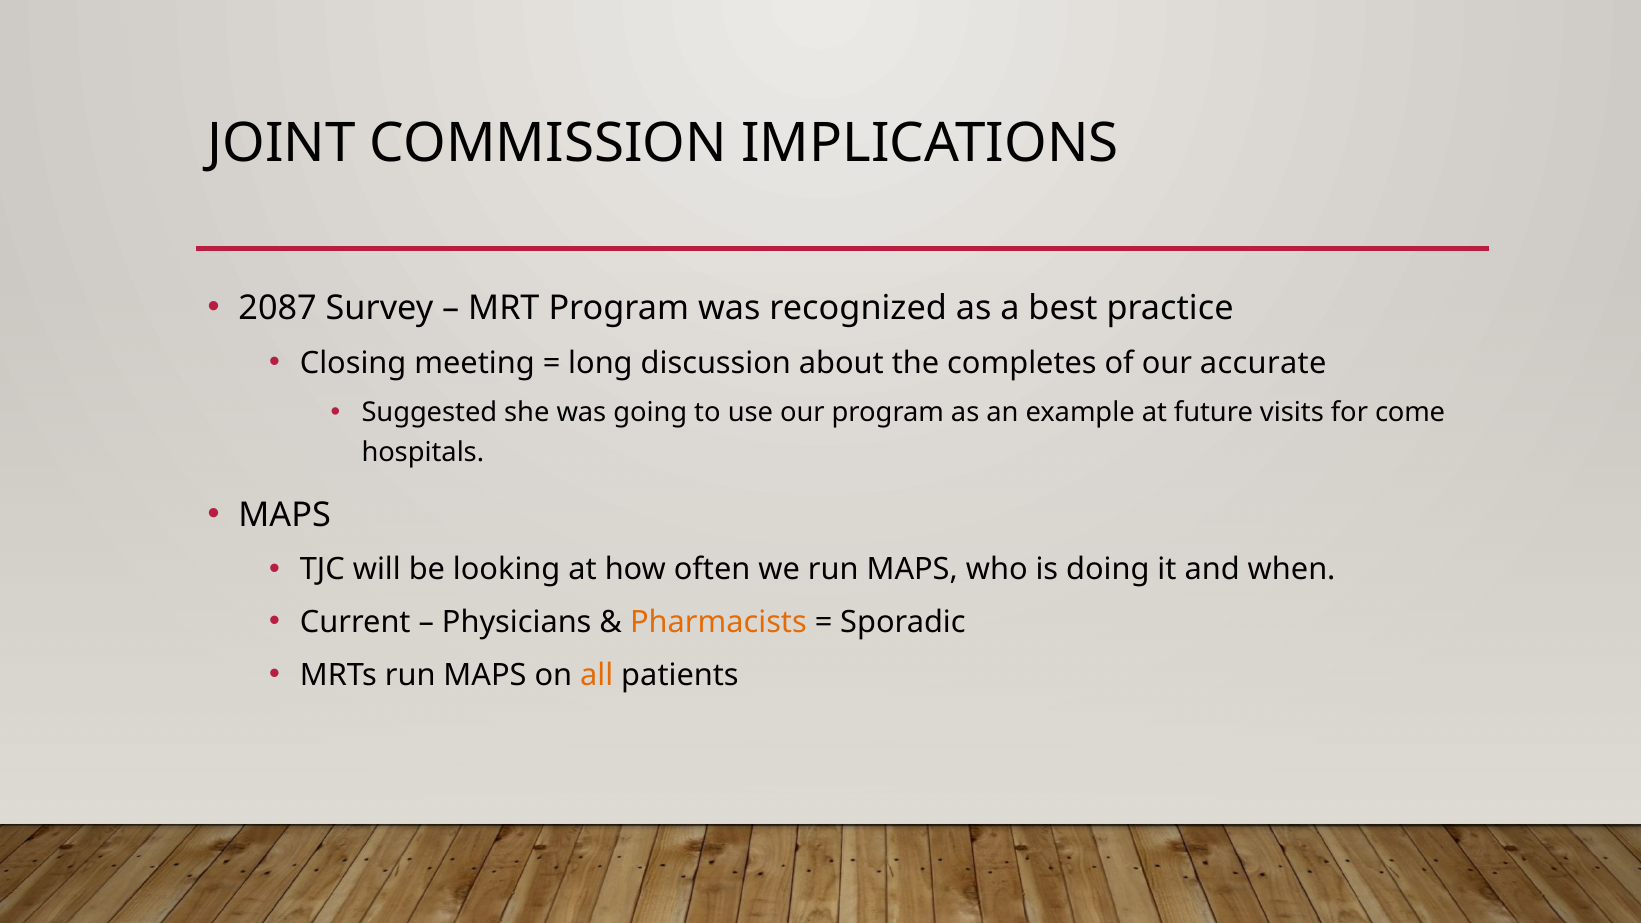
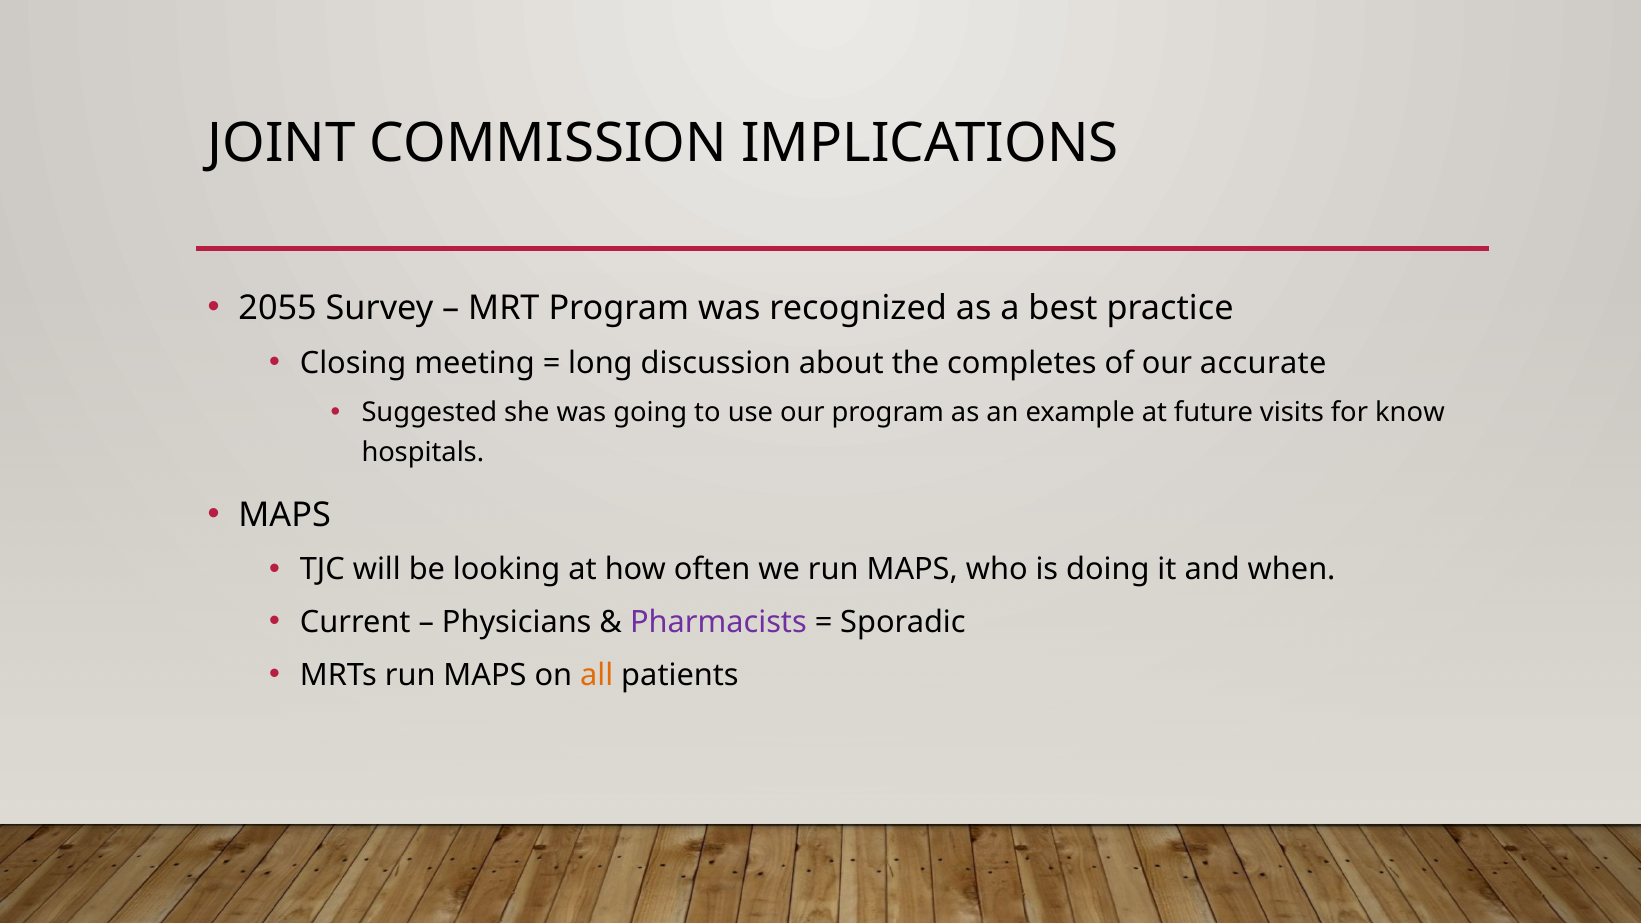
2087: 2087 -> 2055 (278, 309)
come: come -> know (1410, 413)
Pharmacists colour: orange -> purple (718, 622)
